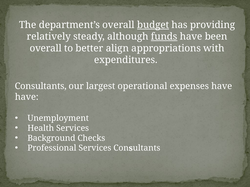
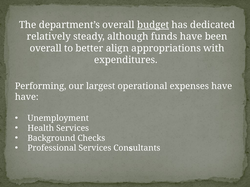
providing: providing -> dedicated (213, 25)
funds underline: present -> none (164, 37)
Consultants: Consultants -> Performing (41, 86)
